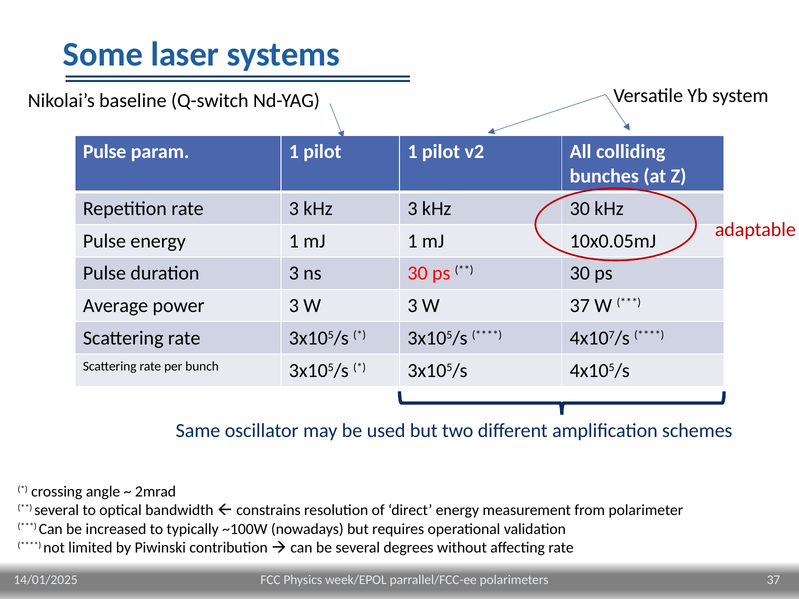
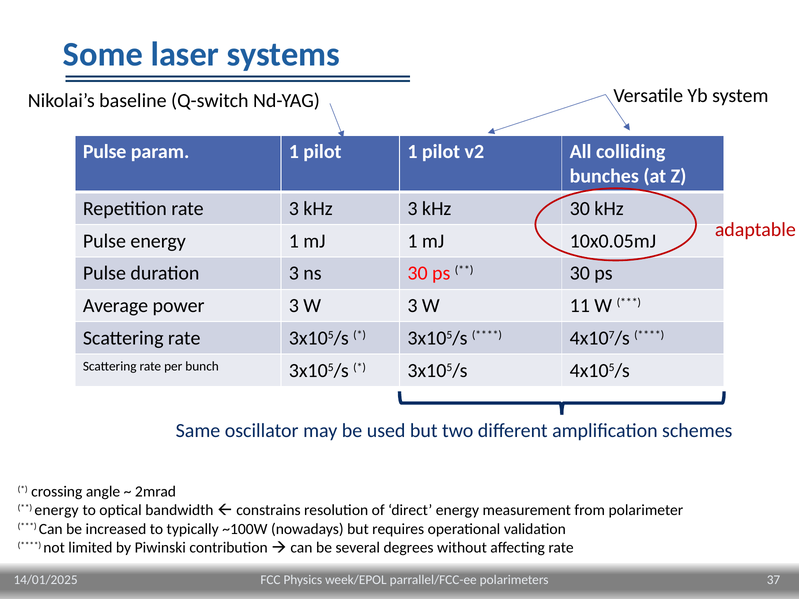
W 37: 37 -> 11 (580, 306)
several: several -> energy (57, 510)
